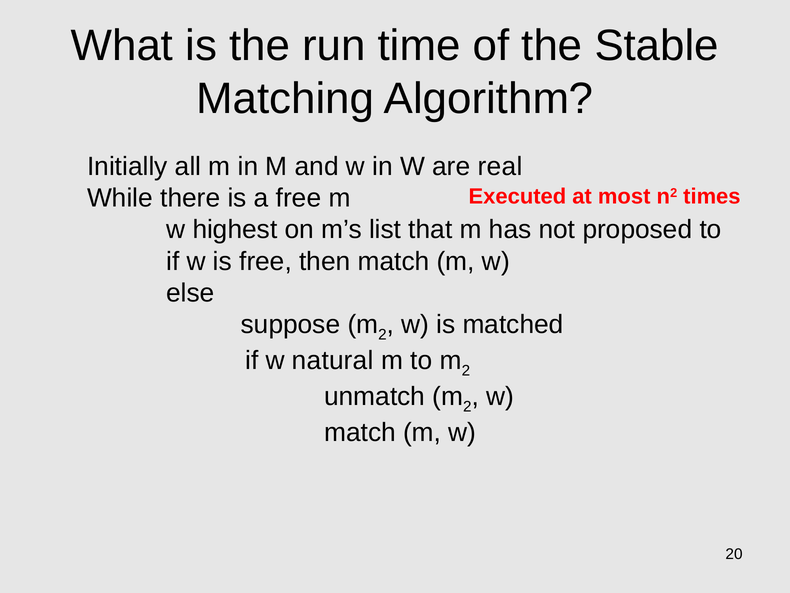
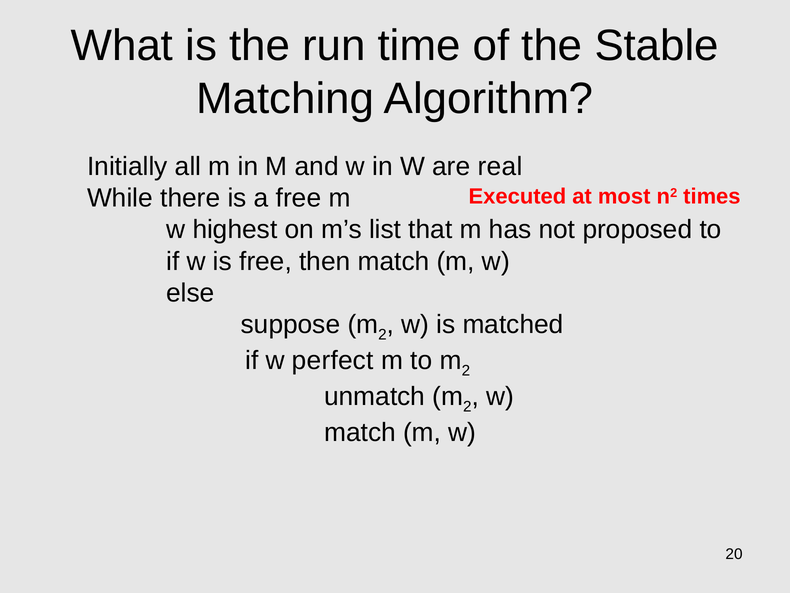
natural: natural -> perfect (333, 360)
